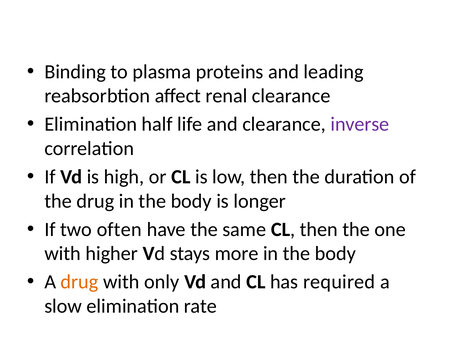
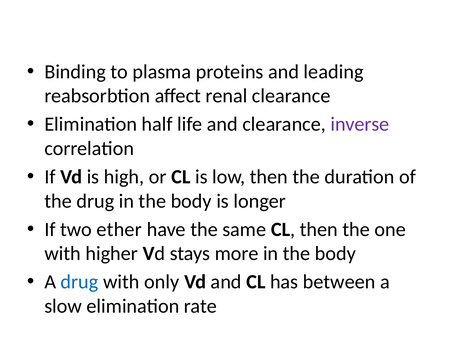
often: often -> ether (119, 230)
drug colour: orange -> blue (80, 282)
required: required -> between (339, 282)
